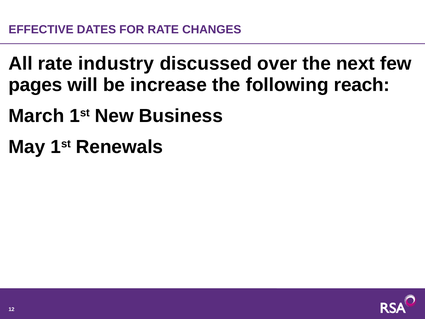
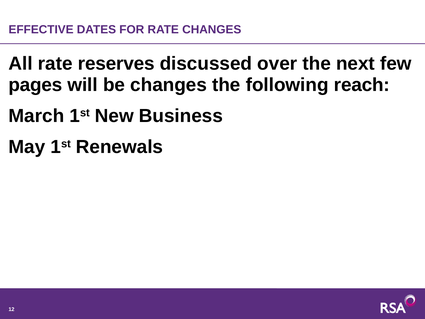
industry: industry -> reserves (116, 63)
be increase: increase -> changes (169, 85)
